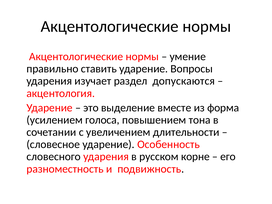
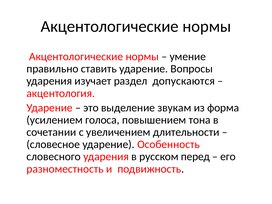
вместе: вместе -> звукам (174, 108)
корне: корне -> перед (195, 157)
